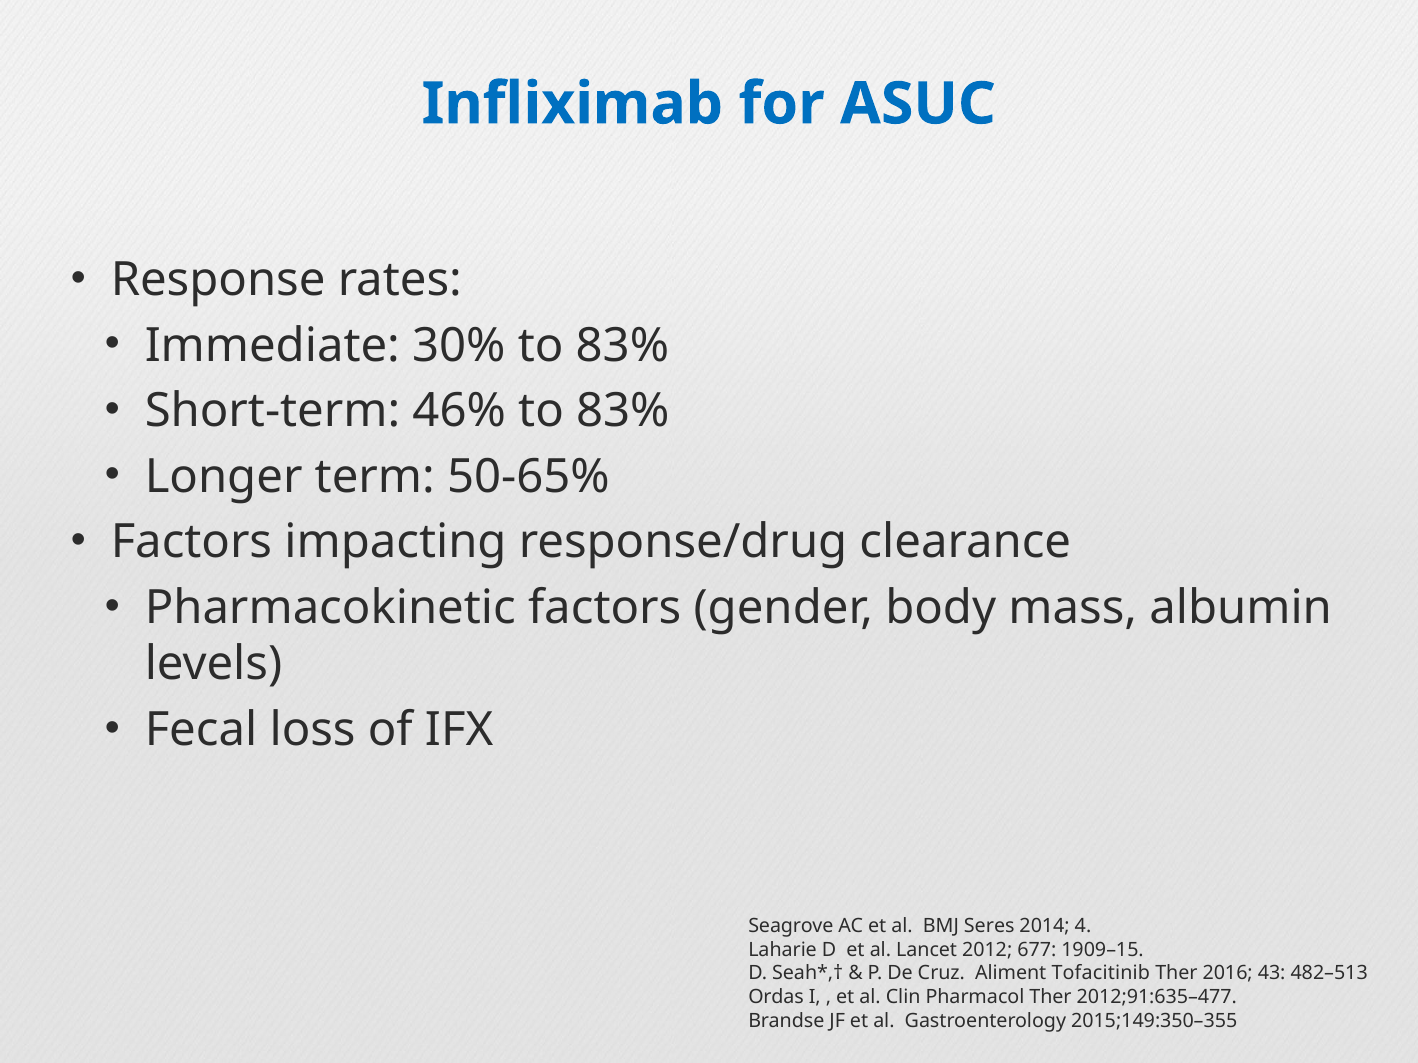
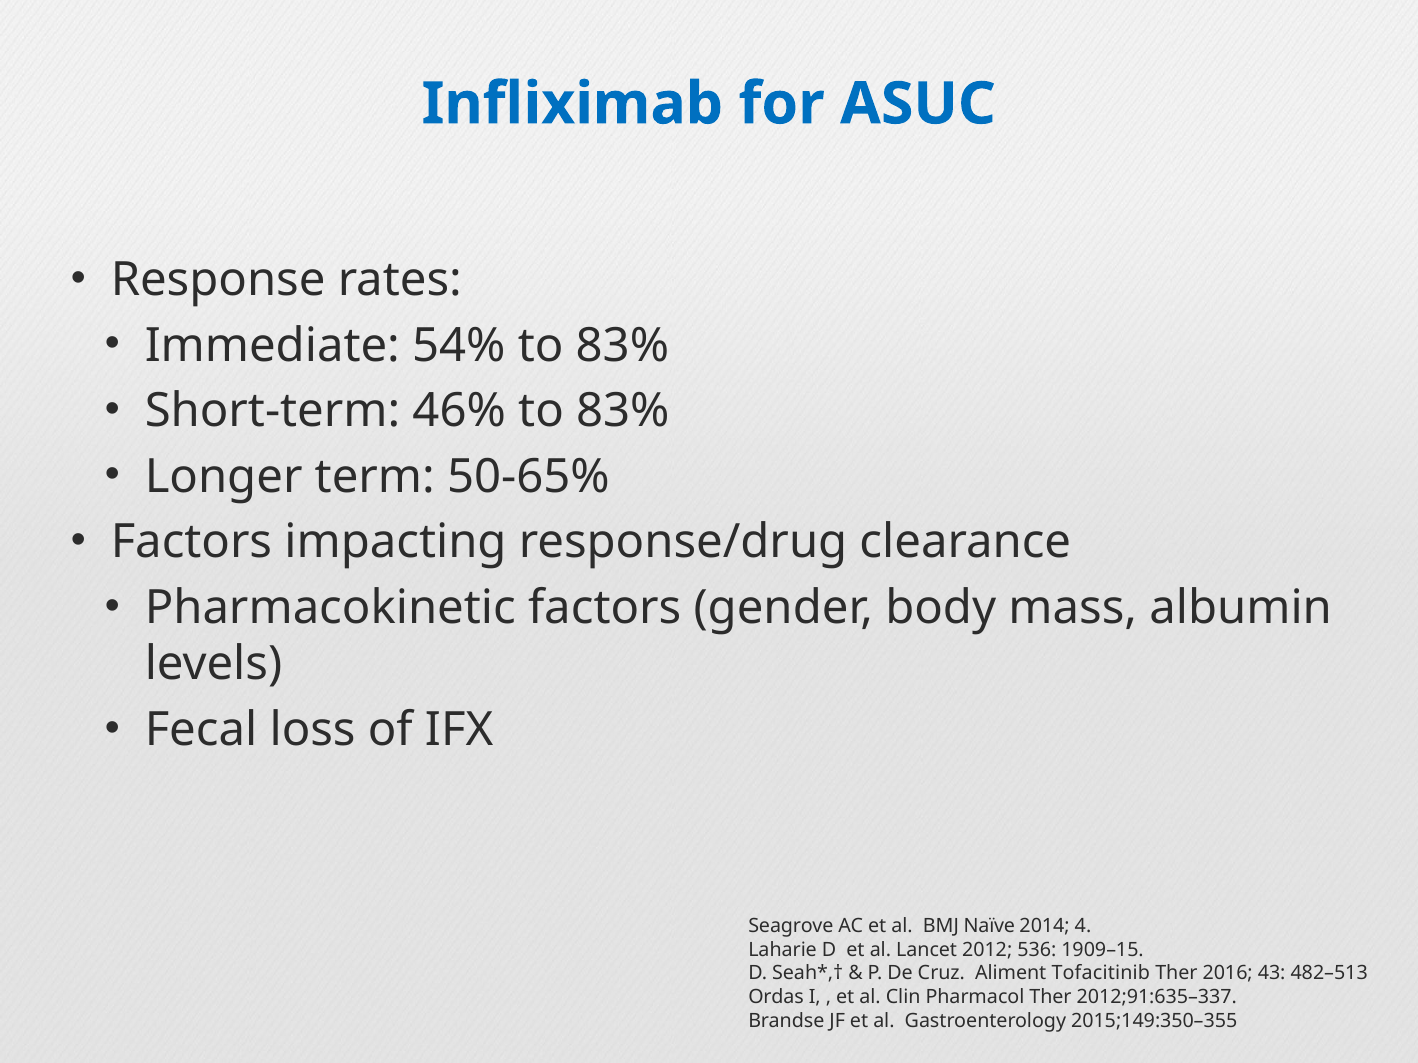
30%: 30% -> 54% (459, 346)
Seres: Seres -> Naïve (989, 926)
677: 677 -> 536 (1037, 950)
2012;91:635–477: 2012;91:635–477 -> 2012;91:635–337 (1157, 997)
